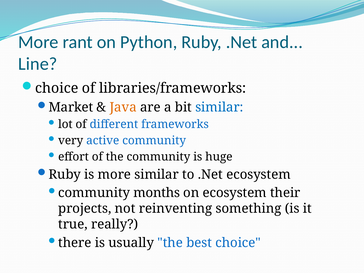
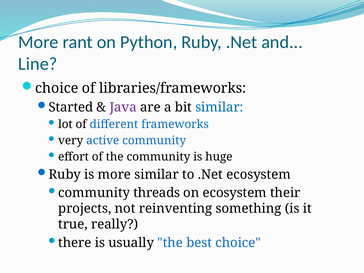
Market: Market -> Started (71, 107)
Java colour: orange -> purple (123, 107)
months: months -> threads (157, 193)
